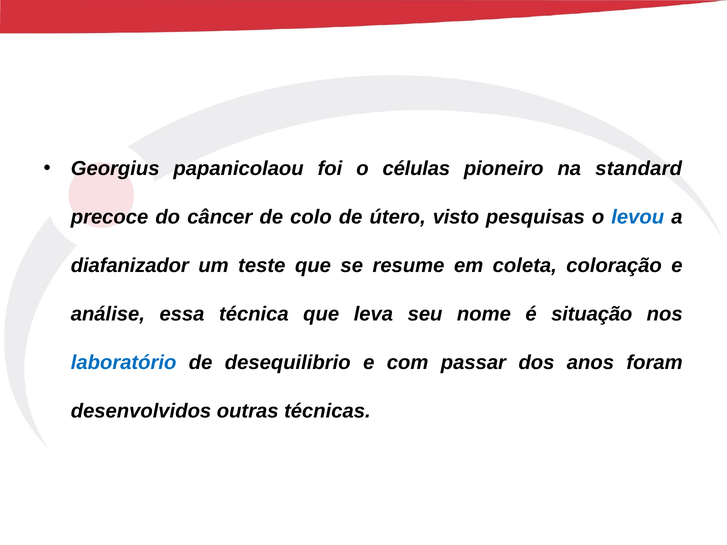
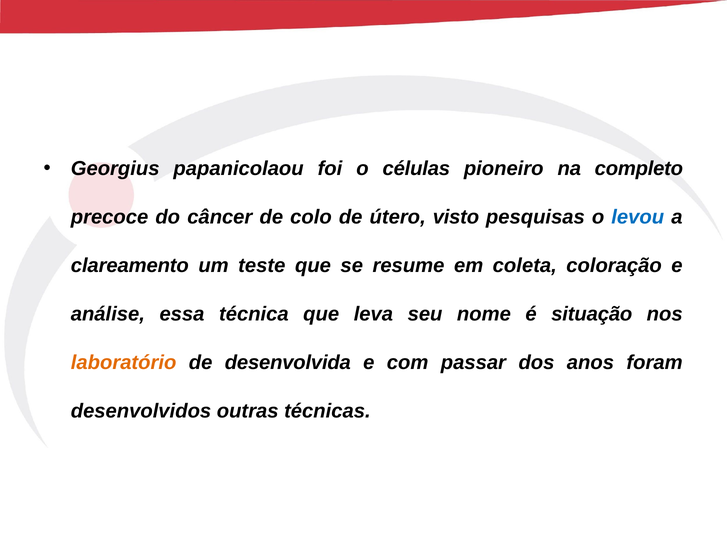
standard: standard -> completo (639, 169)
diafanizador: diafanizador -> clareamento (130, 266)
laboratório colour: blue -> orange (124, 363)
desequilibrio: desequilibrio -> desenvolvida (288, 363)
